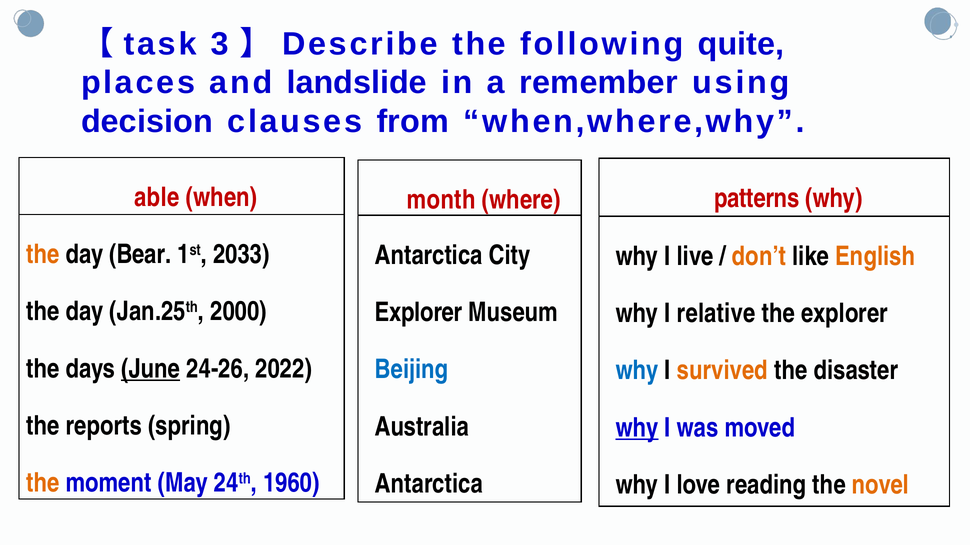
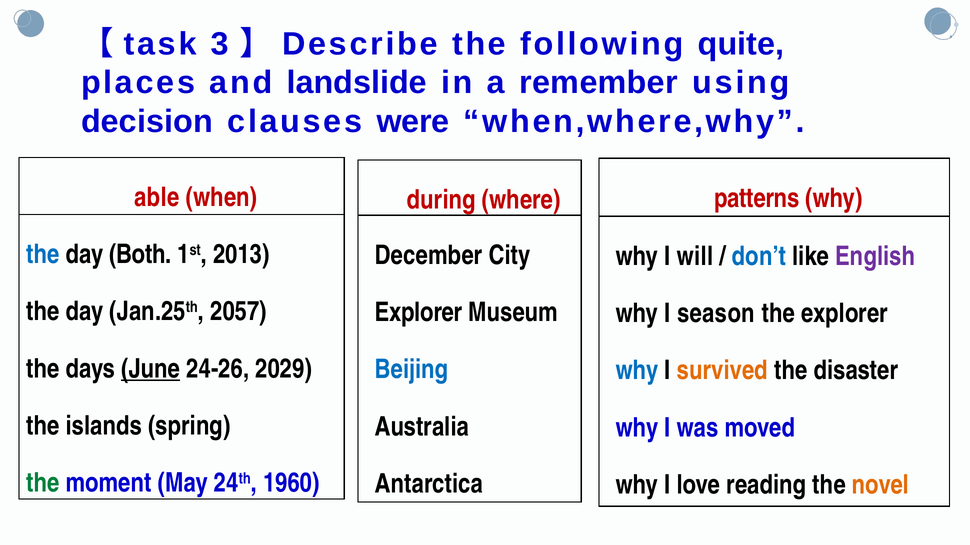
from: from -> were (413, 122)
month: month -> during (441, 200)
the colour: orange -> blue (43, 255)
Bear: Bear -> Both (140, 255)
2033: 2033 -> 2013 (241, 255)
Antarctica: Antarctica -> December (429, 256)
live: live -> will (695, 257)
don’t colour: orange -> blue (759, 257)
English colour: orange -> purple (875, 257)
2000: 2000 -> 2057 (238, 312)
relative: relative -> season (716, 314)
2022: 2022 -> 2029 (284, 369)
reports: reports -> islands (104, 426)
why underline: present -> none (637, 428)
the colour: orange -> green (43, 484)
